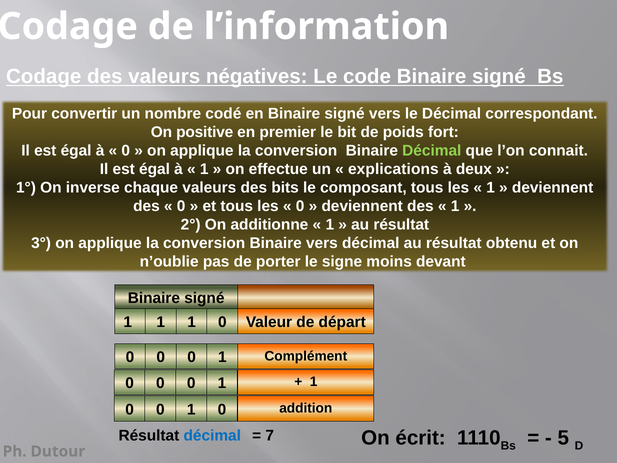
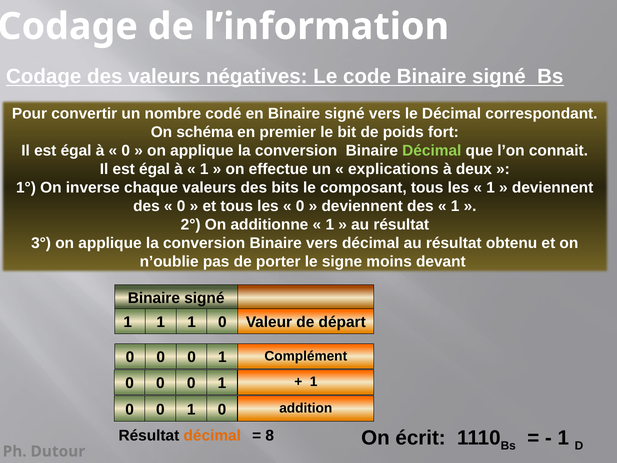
positive: positive -> schéma (205, 132)
5: 5 -> 1 (563, 438)
décimal colour: blue -> orange (212, 436)
7: 7 -> 8 (270, 436)
